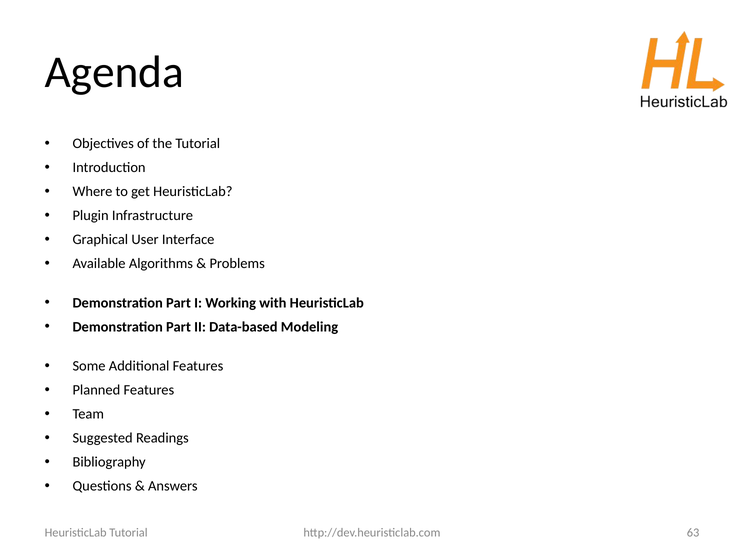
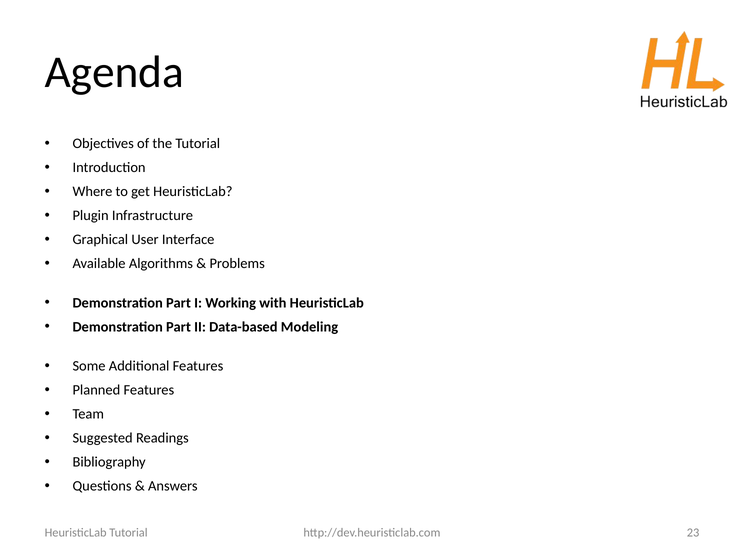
63: 63 -> 23 (693, 533)
